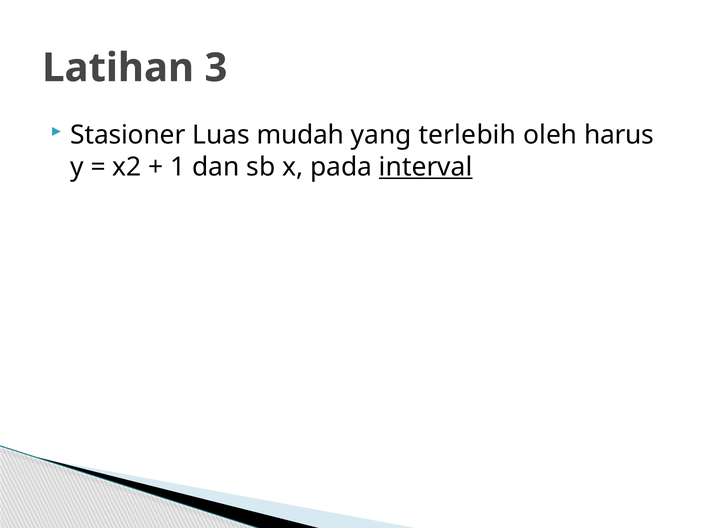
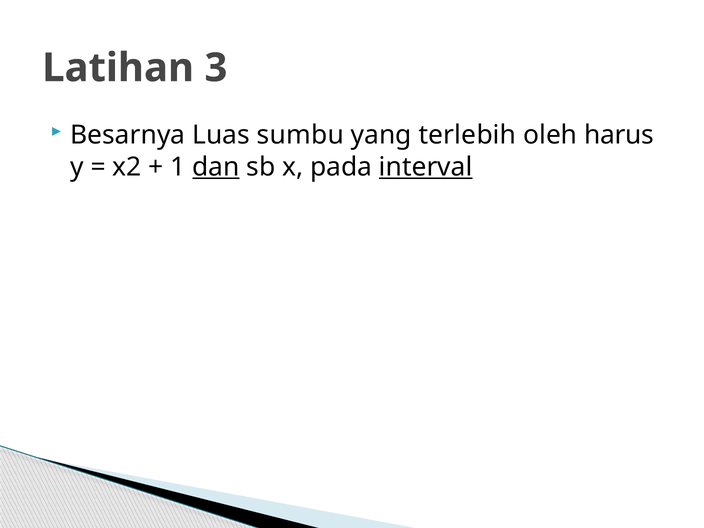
Stasioner: Stasioner -> Besarnya (128, 135)
mudah: mudah -> sumbu (300, 135)
dan underline: none -> present (216, 167)
